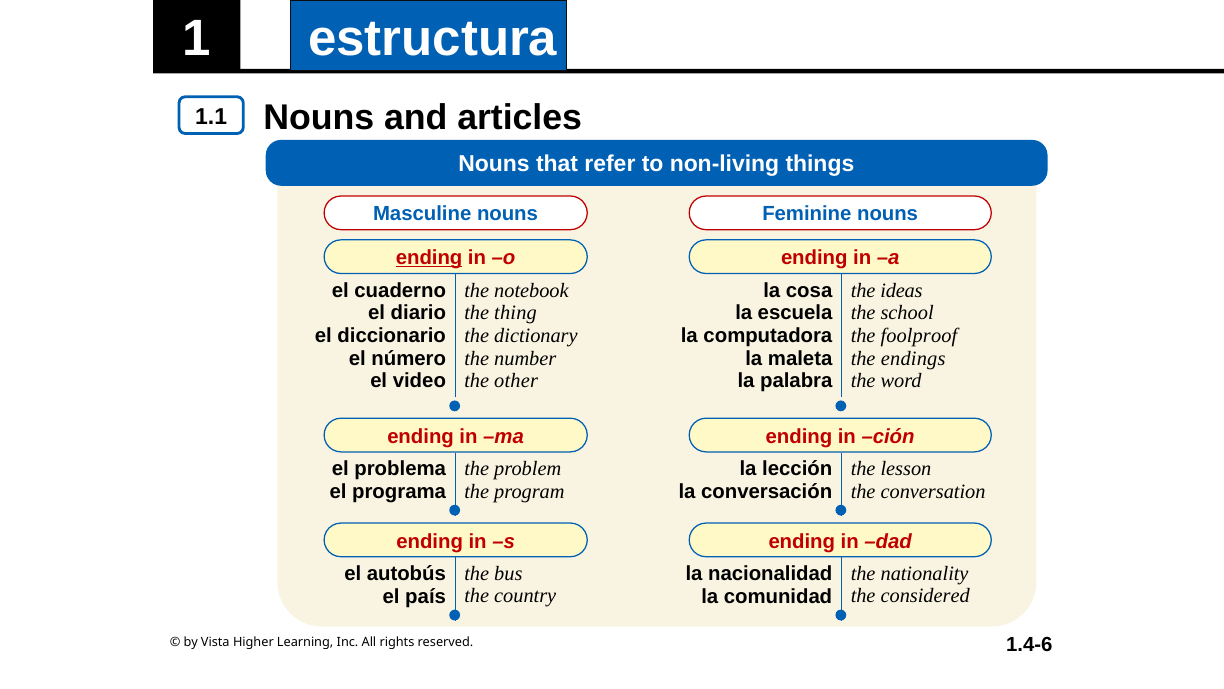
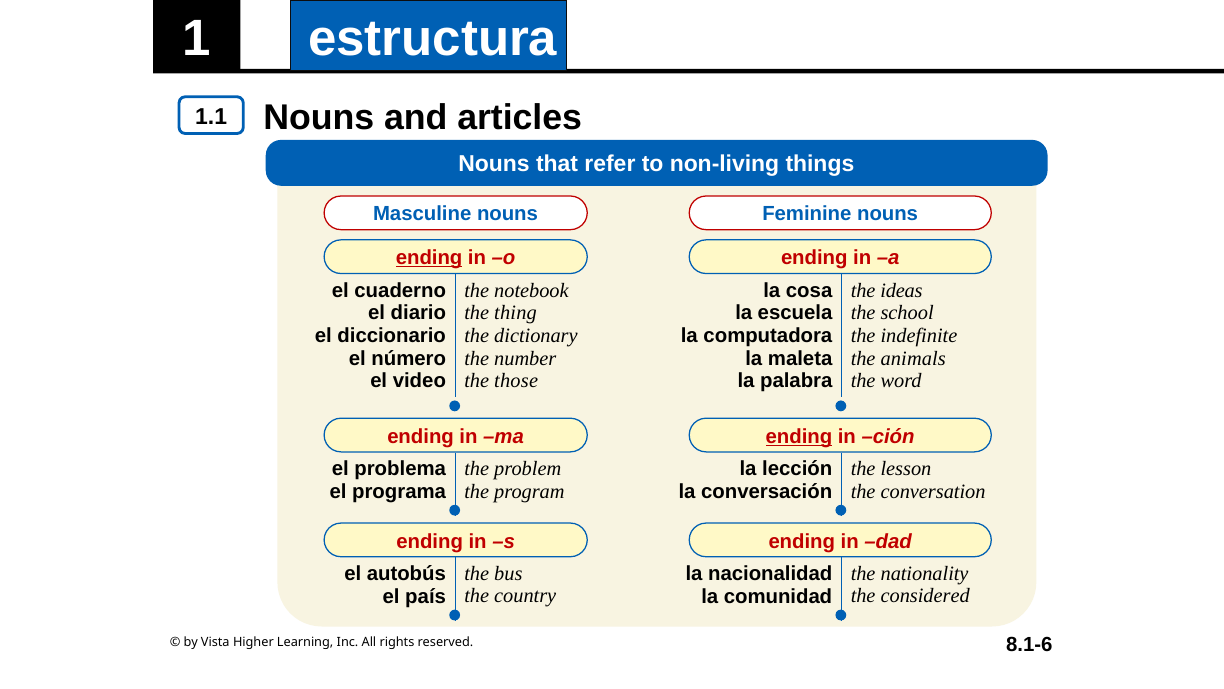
foolproof: foolproof -> indefinite (919, 335)
endings: endings -> animals (913, 358)
other: other -> those (516, 381)
ending underline: none -> present (799, 436)
1.4-6: 1.4-6 -> 8.1-6 (1029, 644)
